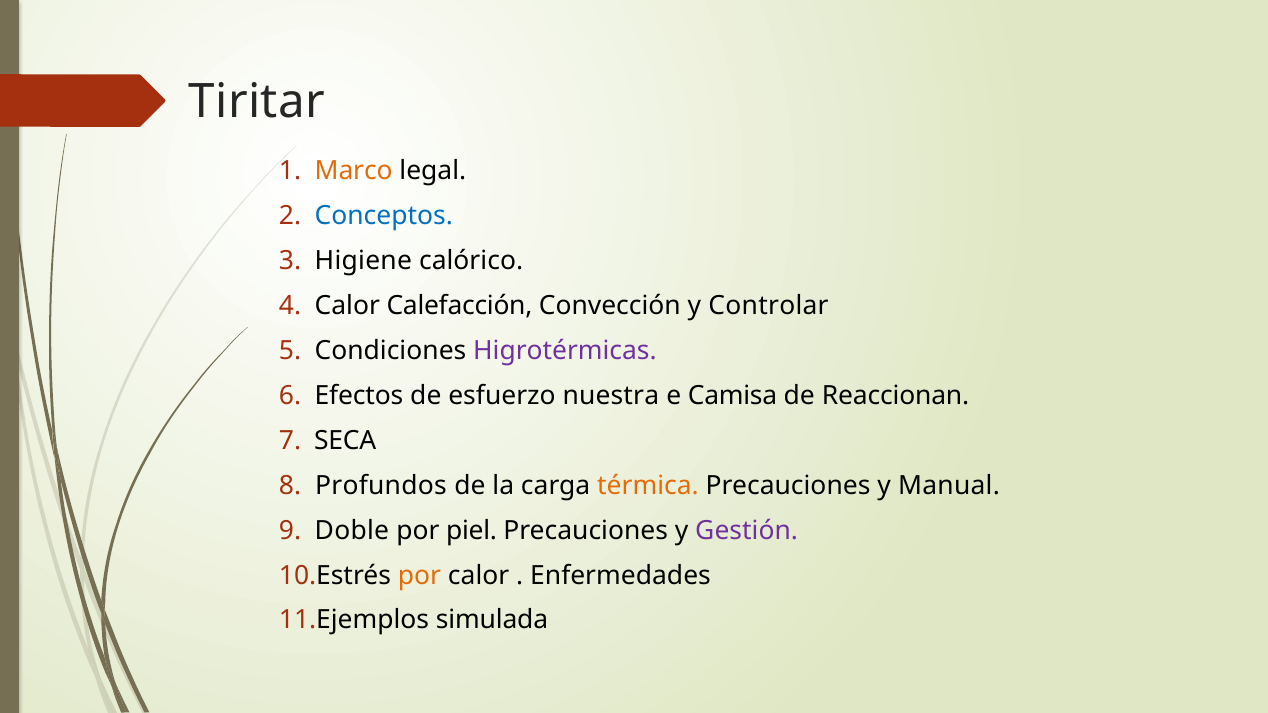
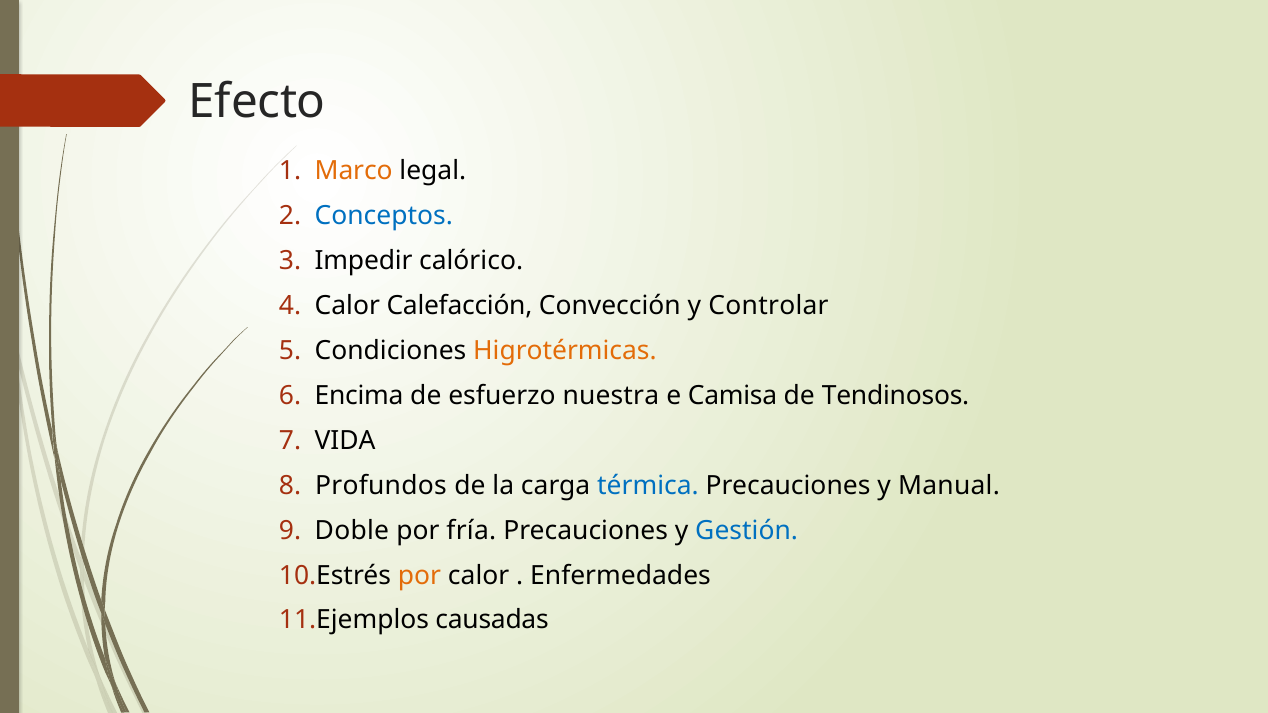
Tiritar: Tiritar -> Efecto (257, 102)
Higiene: Higiene -> Impedir (364, 261)
Higrotérmicas colour: purple -> orange (565, 351)
Efectos: Efectos -> Encima (359, 396)
Reaccionan: Reaccionan -> Tendinosos (896, 396)
SECA: SECA -> VIDA (345, 441)
térmica colour: orange -> blue (648, 486)
piel: piel -> fría (471, 531)
Gestión colour: purple -> blue (747, 531)
simulada: simulada -> causadas (492, 620)
